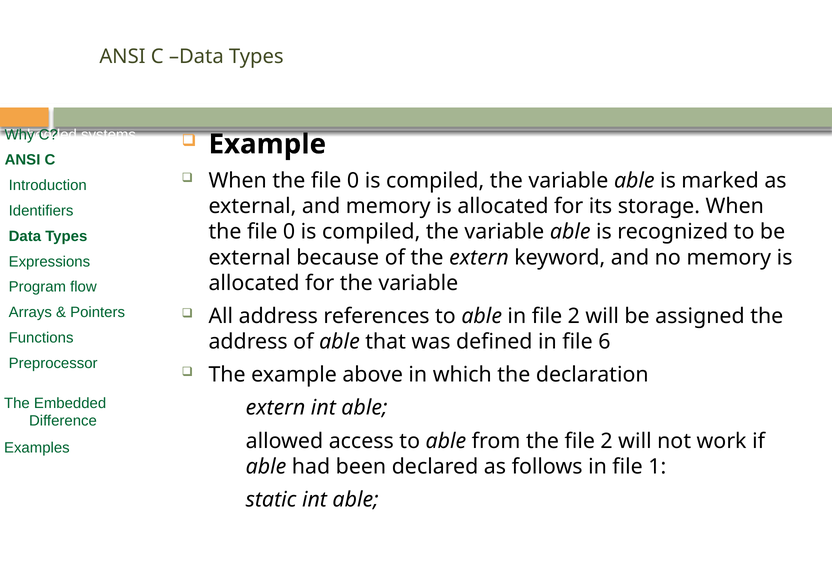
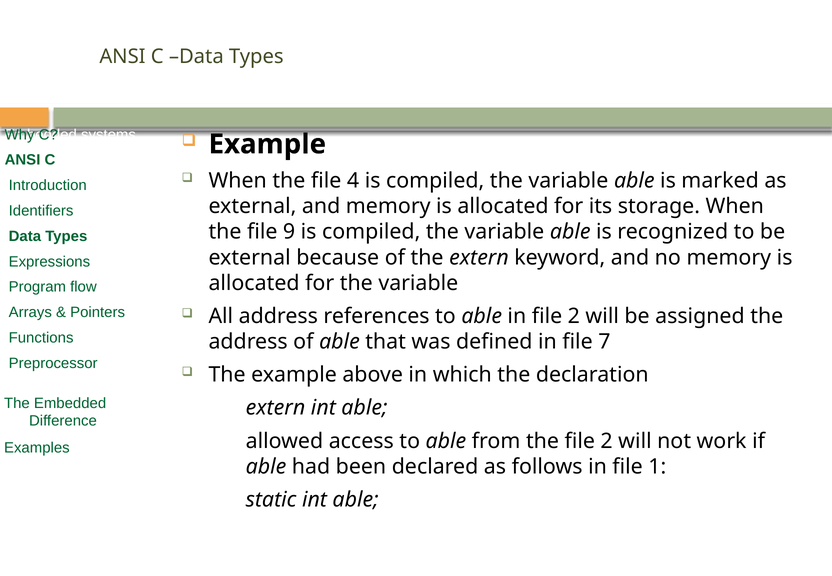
0: 0 -> 4 (353, 181)
0: 0 -> 9 (289, 232)
6: 6 -> 7 (604, 342)
